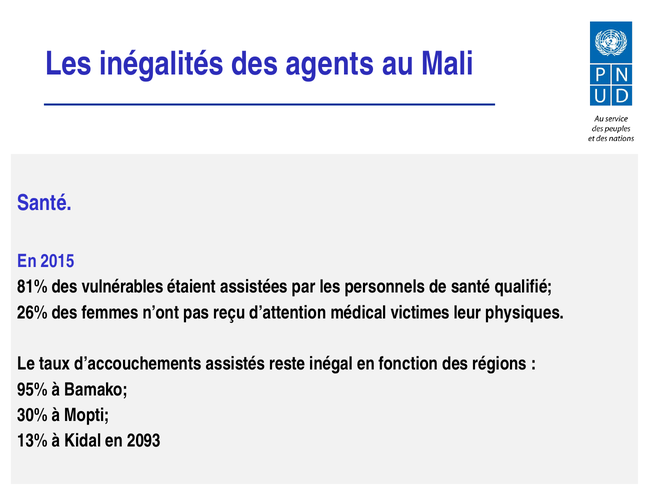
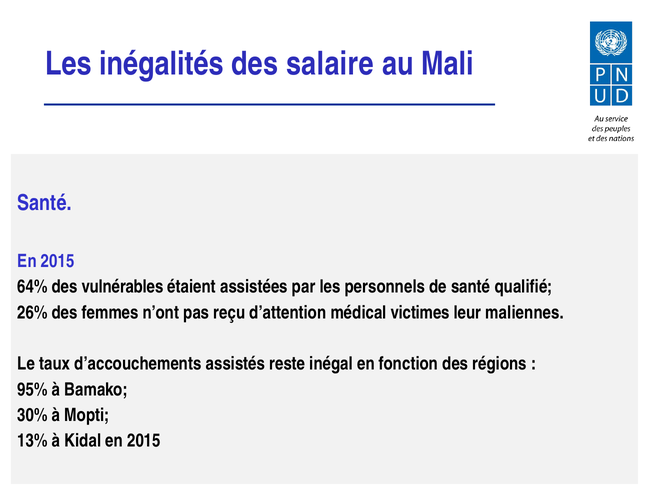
agents: agents -> salaire (330, 64)
81%: 81% -> 64% (33, 287)
physiques: physiques -> maliennes (525, 313)
Kidal en 2093: 2093 -> 2015 (144, 441)
